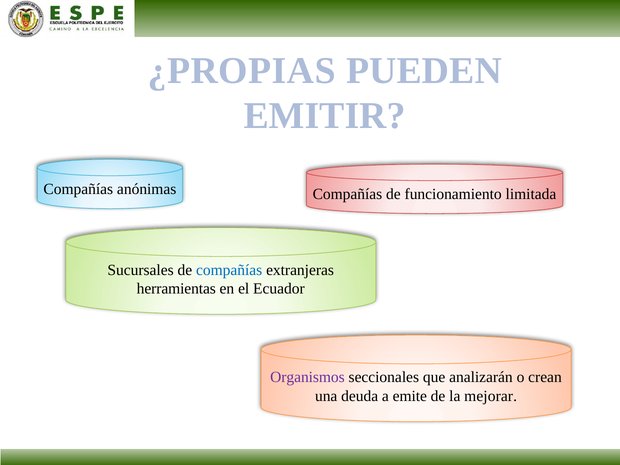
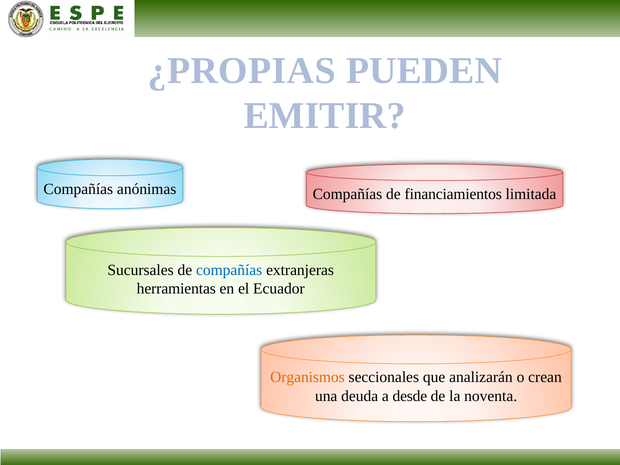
funcionamiento: funcionamiento -> financiamientos (453, 194)
Organismos colour: purple -> orange (307, 377)
emite: emite -> desde (410, 396)
mejorar: mejorar -> noventa (491, 396)
